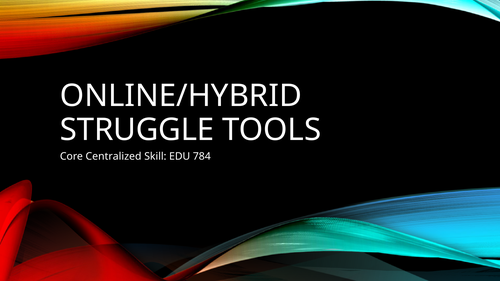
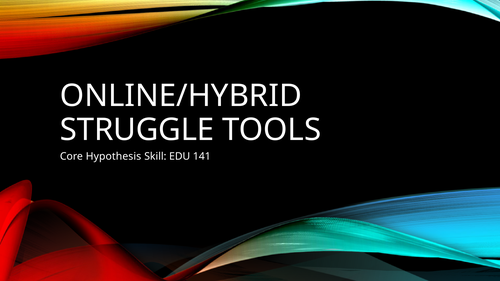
Centralized: Centralized -> Hypothesis (113, 156)
784: 784 -> 141 (202, 156)
